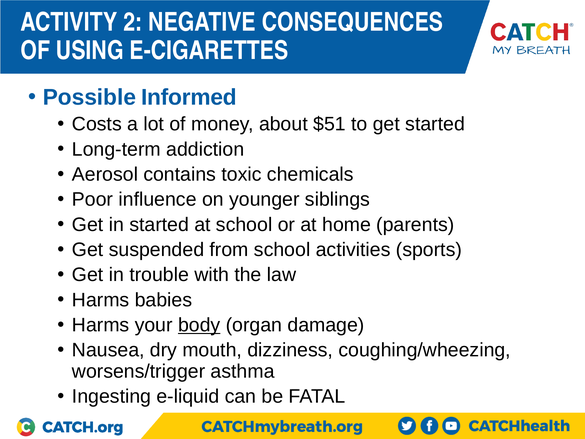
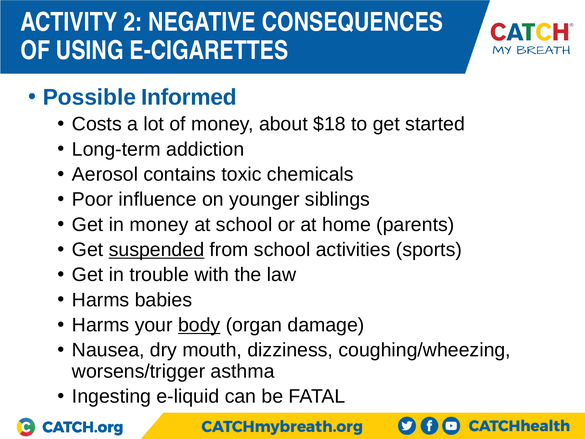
$51: $51 -> $18 (329, 124)
in started: started -> money (159, 224)
suspended underline: none -> present (156, 250)
